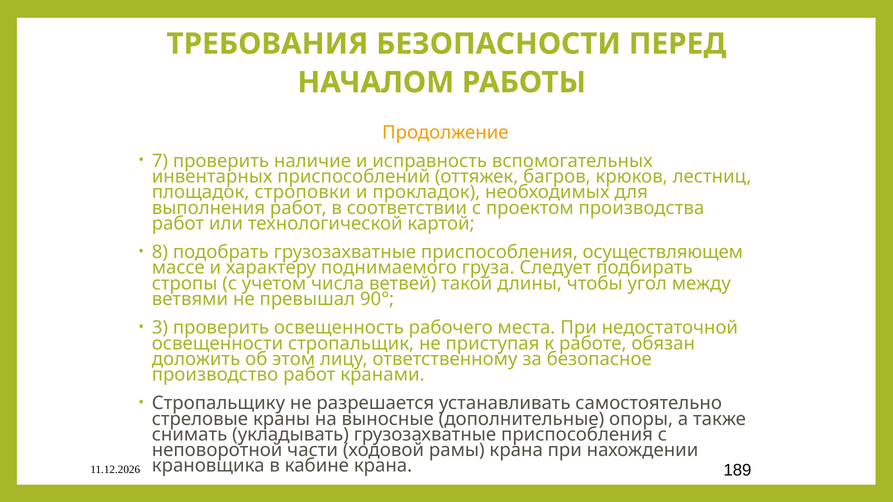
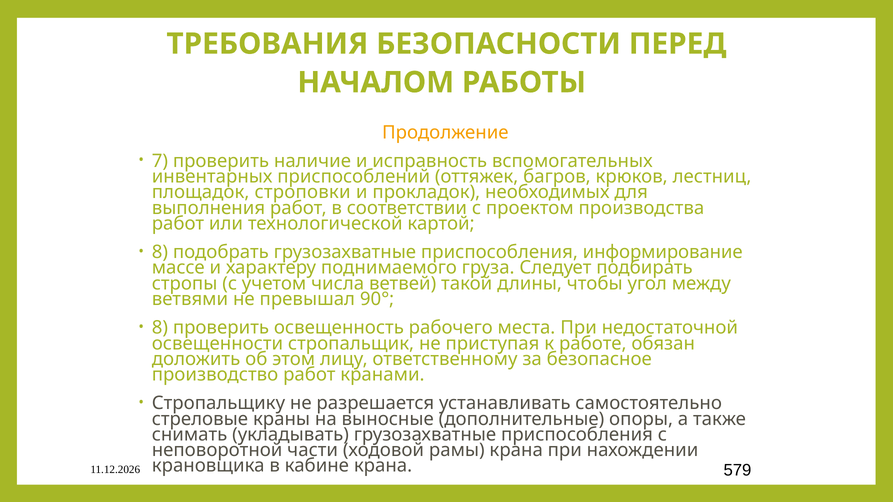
осуществляющем: осуществляющем -> информирование (663, 252)
3: 3 -> 8 (160, 328)
189: 189 -> 579 (737, 470)
